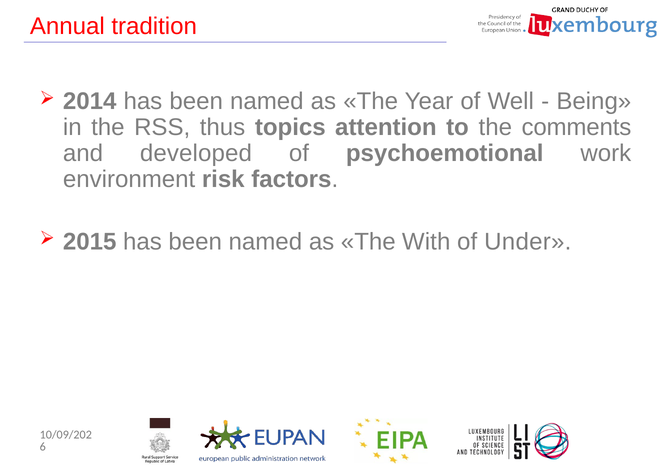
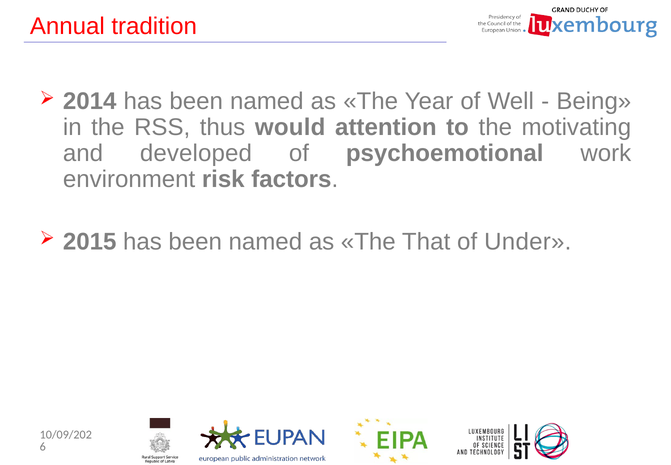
topics: topics -> would (290, 127)
comments: comments -> motivating (576, 127)
With: With -> That (426, 241)
